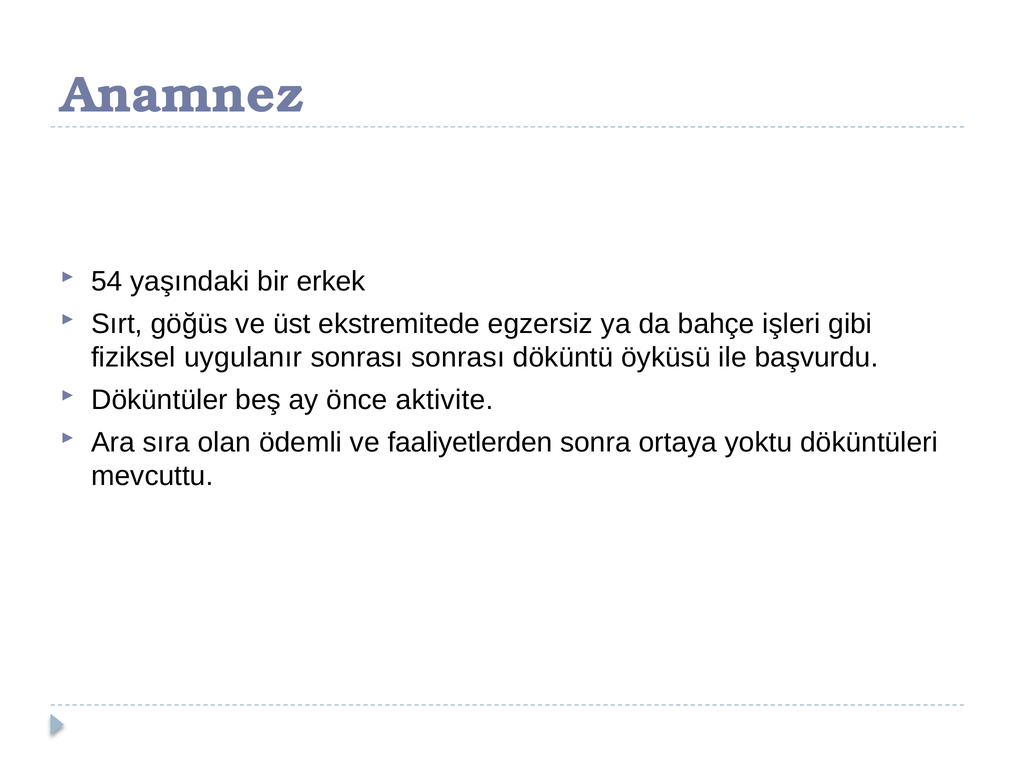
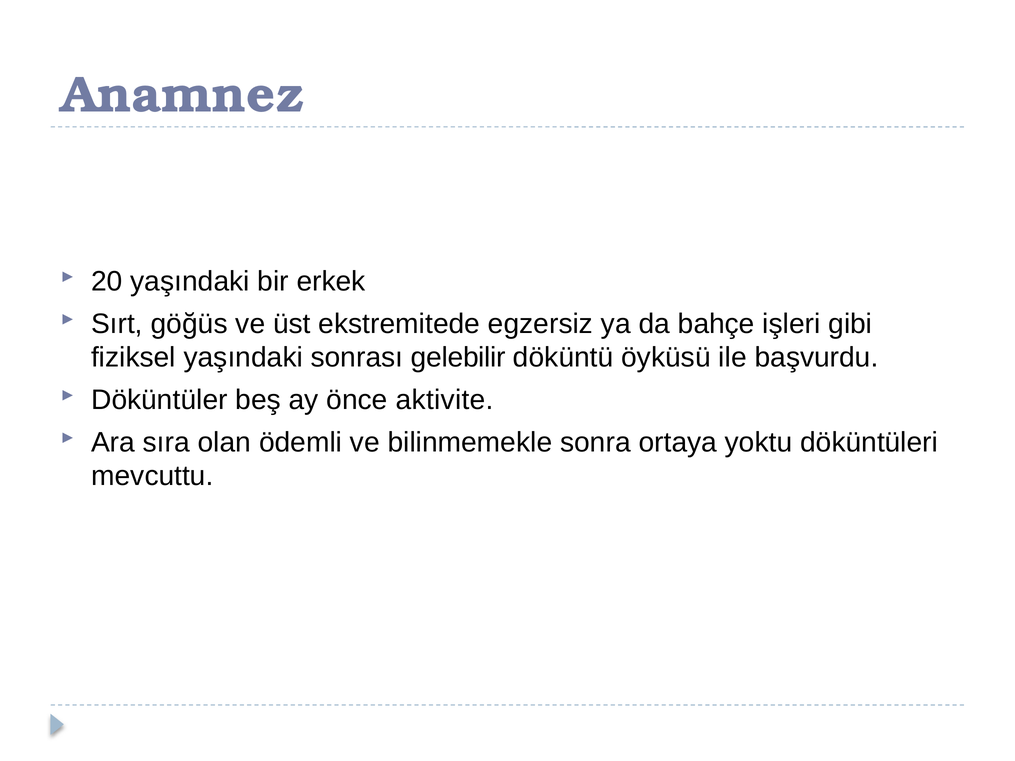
54: 54 -> 20 (107, 281)
fiziksel uygulanır: uygulanır -> yaşındaki (243, 358)
sonrası sonrası: sonrası -> gelebilir (458, 358)
faaliyetlerden: faaliyetlerden -> bilinmemekle (470, 442)
